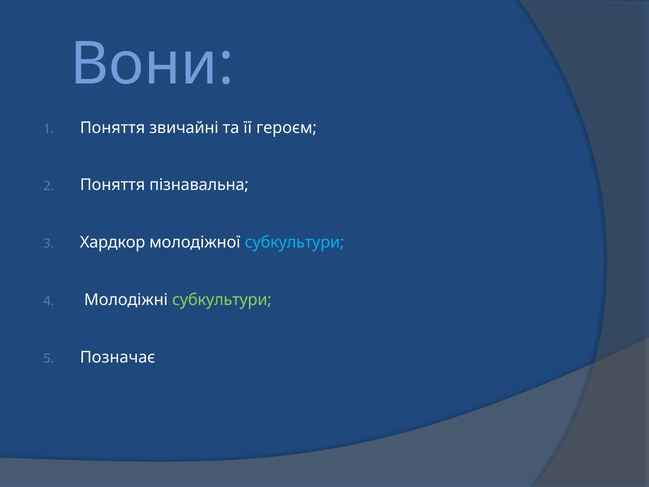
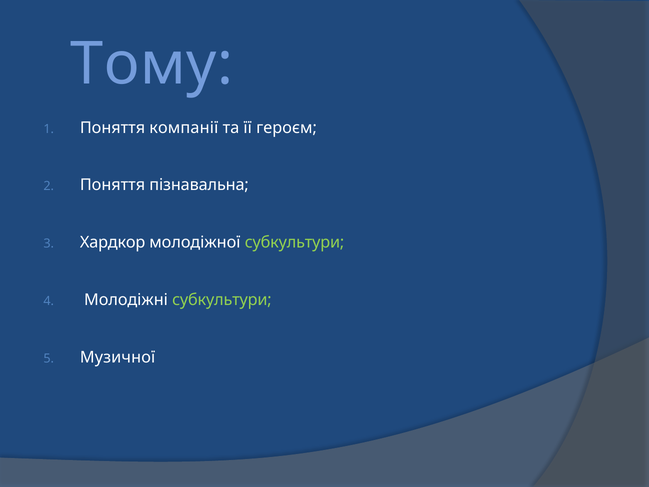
Вони: Вони -> Тому (152, 64)
звичайні: звичайні -> компанії (184, 128)
субкультури colour: light blue -> light green (295, 242)
Позначає: Позначає -> Музичної (118, 357)
